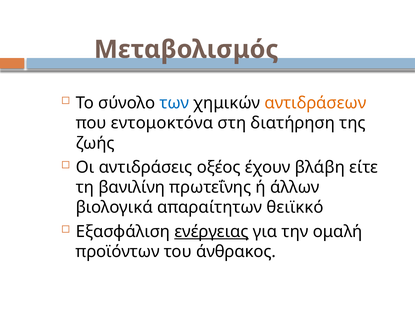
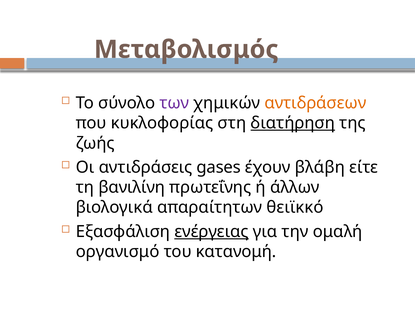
των colour: blue -> purple (174, 103)
εντομοκτόνα: εντομοκτόνα -> κυκλοφορίας (162, 123)
διατήρηση underline: none -> present (293, 123)
οξέος: οξέος -> gases (219, 167)
προϊόντων: προϊόντων -> οργανισμό (118, 252)
άνθρακος: άνθρακος -> κατανομή (236, 252)
